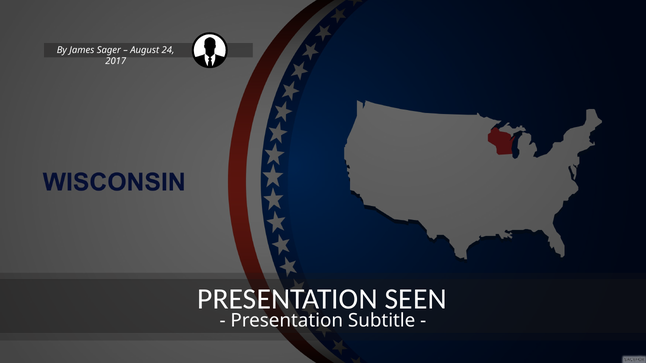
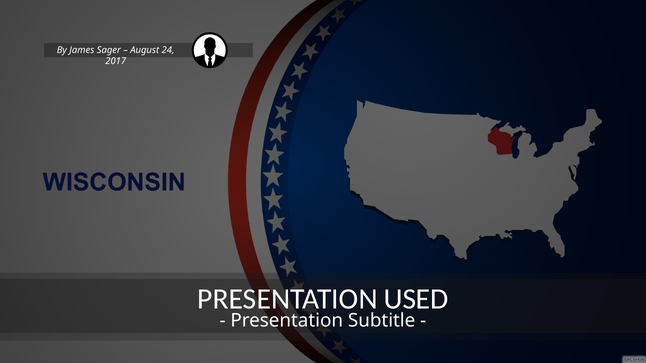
SEEN: SEEN -> USED (416, 299)
